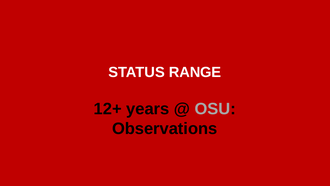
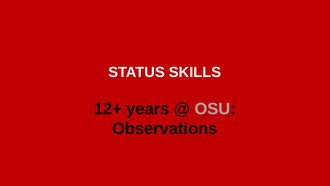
RANGE: RANGE -> SKILLS (195, 72)
